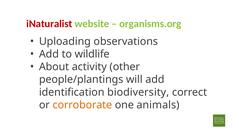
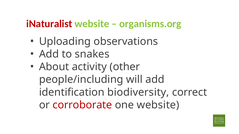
wildlife: wildlife -> snakes (92, 54)
people/plantings: people/plantings -> people/including (81, 80)
corroborate colour: orange -> red (82, 105)
one animals: animals -> website (158, 105)
